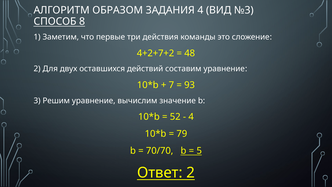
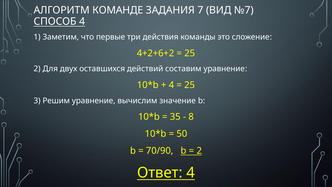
ОБРАЗОМ: ОБРАЗОМ -> КОМАНДЕ (118, 10)
ЗАДАНИЯ 4: 4 -> 7 (200, 10)
№3: №3 -> №7 (244, 10)
СПОСОБ 8: 8 -> 4 (82, 21)
4+2+7+2: 4+2+7+2 -> 4+2+6+2 (156, 53)
48: 48 -> 25 (190, 53)
7: 7 -> 4 (171, 85)
93: 93 -> 25 (190, 85)
52: 52 -> 35 (175, 117)
4: 4 -> 8 (191, 117)
79: 79 -> 50 (182, 134)
70/70: 70/70 -> 70/90 (160, 151)
5: 5 -> 2 (199, 151)
Ответ 2: 2 -> 4 (191, 172)
